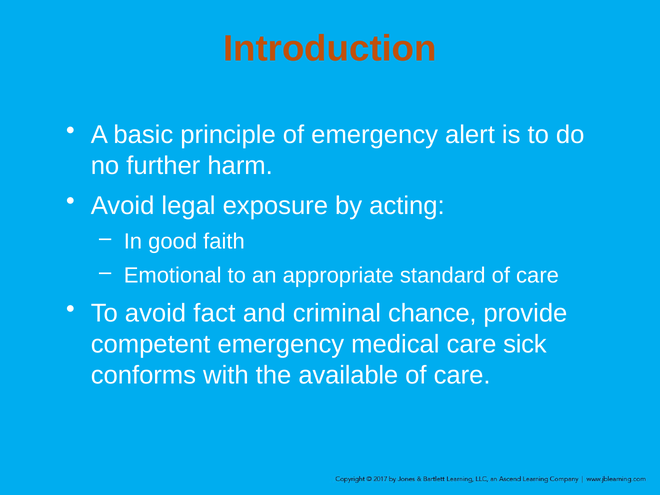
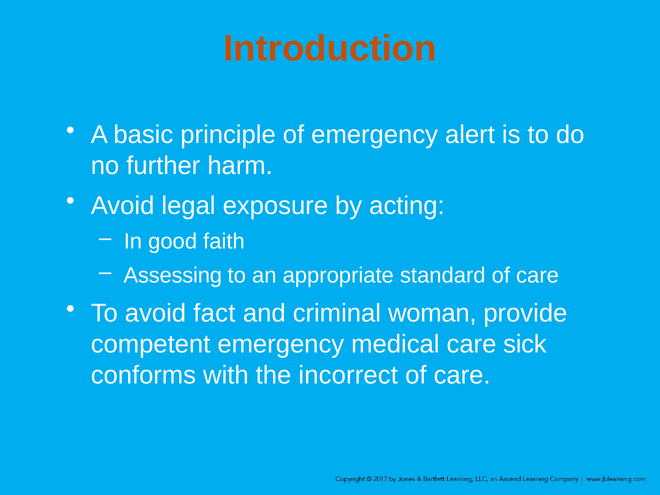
Emotional: Emotional -> Assessing (173, 276)
chance: chance -> woman (432, 314)
available: available -> incorrect (348, 375)
